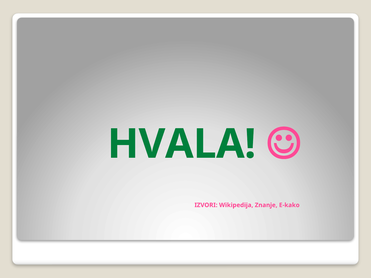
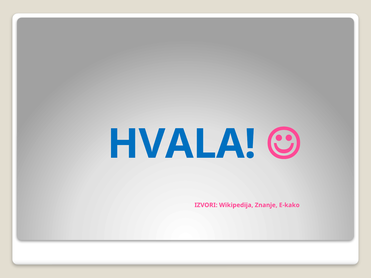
HVALA colour: green -> blue (182, 144)
